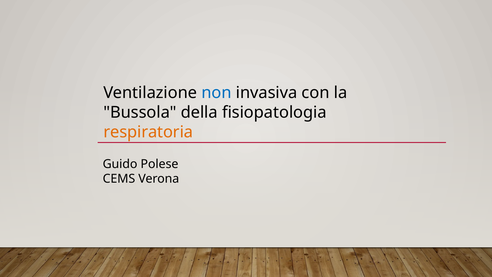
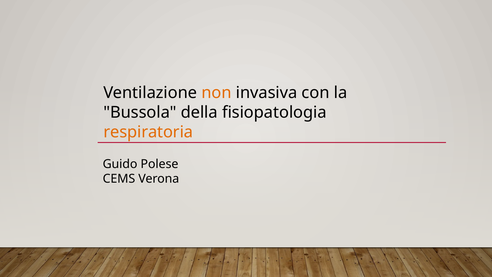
non colour: blue -> orange (217, 93)
